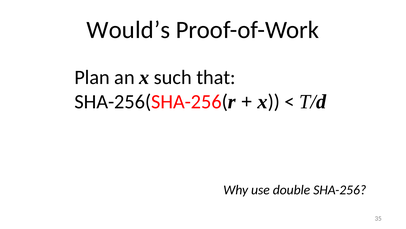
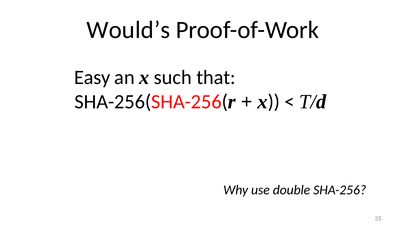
Plan: Plan -> Easy (92, 77)
